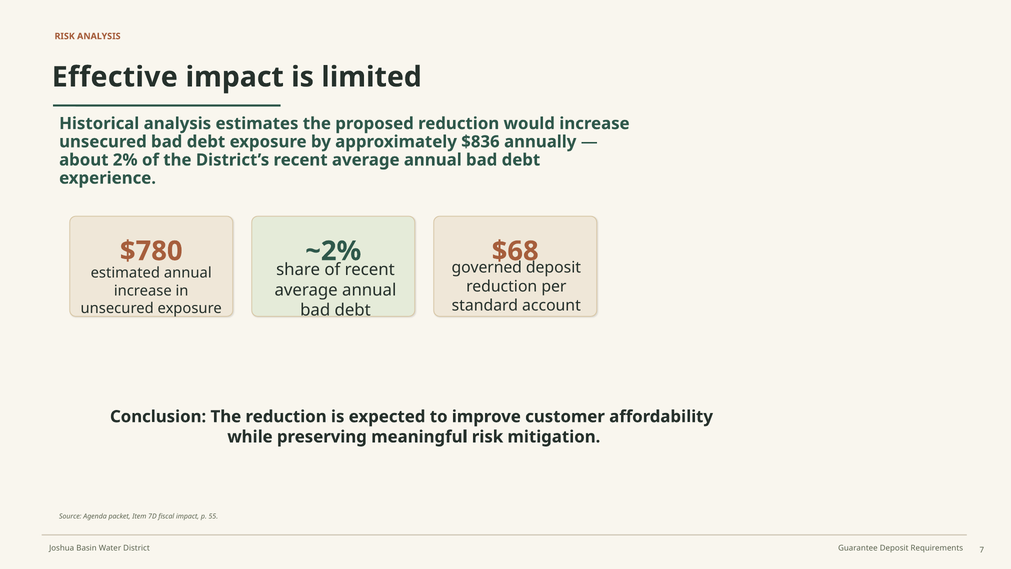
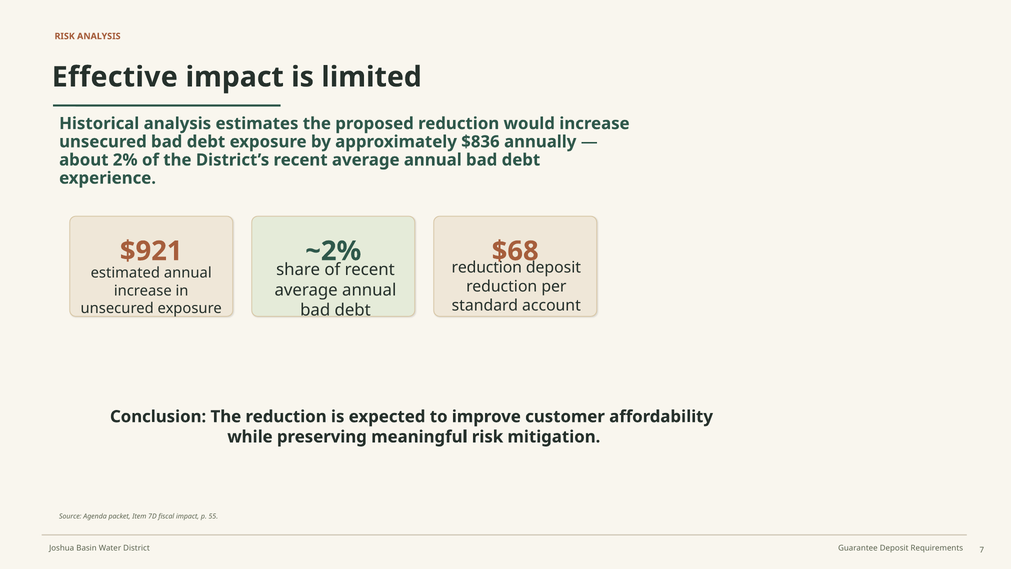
$780: $780 -> $921 (151, 251)
governed: governed -> reduction (487, 267)
